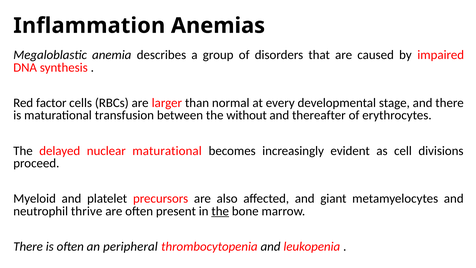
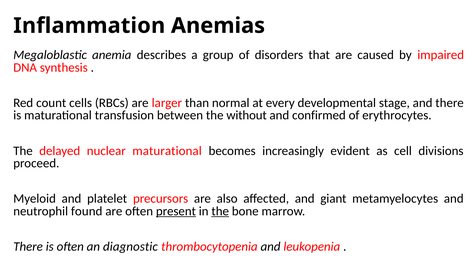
factor: factor -> count (51, 103)
thereafter: thereafter -> confirmed (319, 115)
thrive: thrive -> found (87, 211)
present underline: none -> present (176, 211)
peripheral: peripheral -> diagnostic (130, 246)
